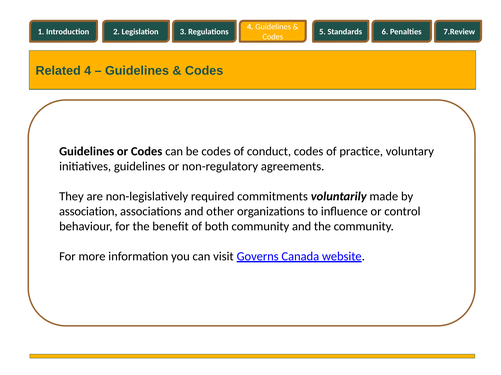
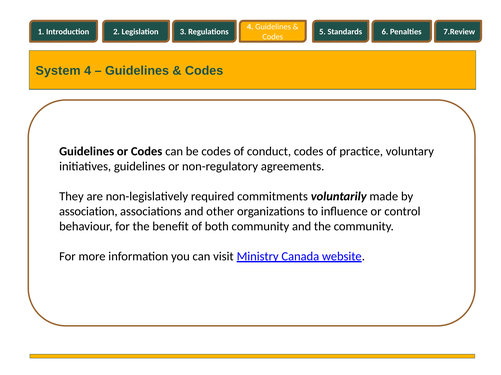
Related: Related -> System (58, 71)
Governs: Governs -> Ministry (258, 257)
